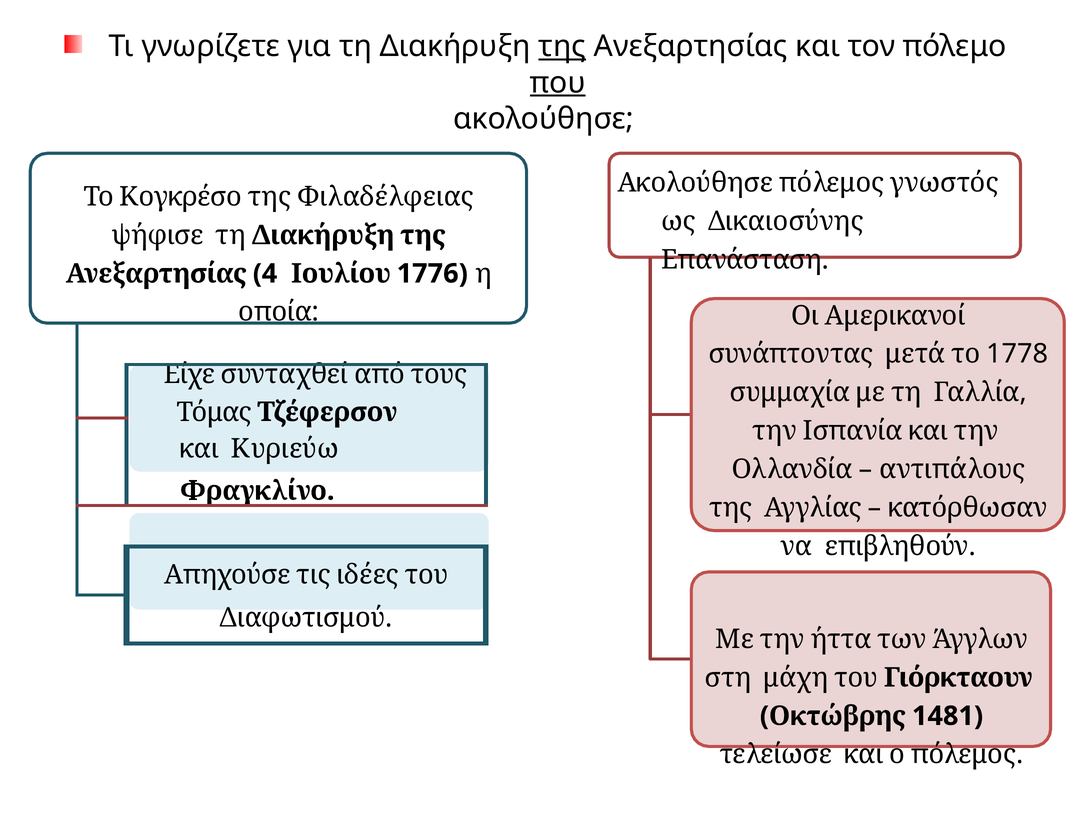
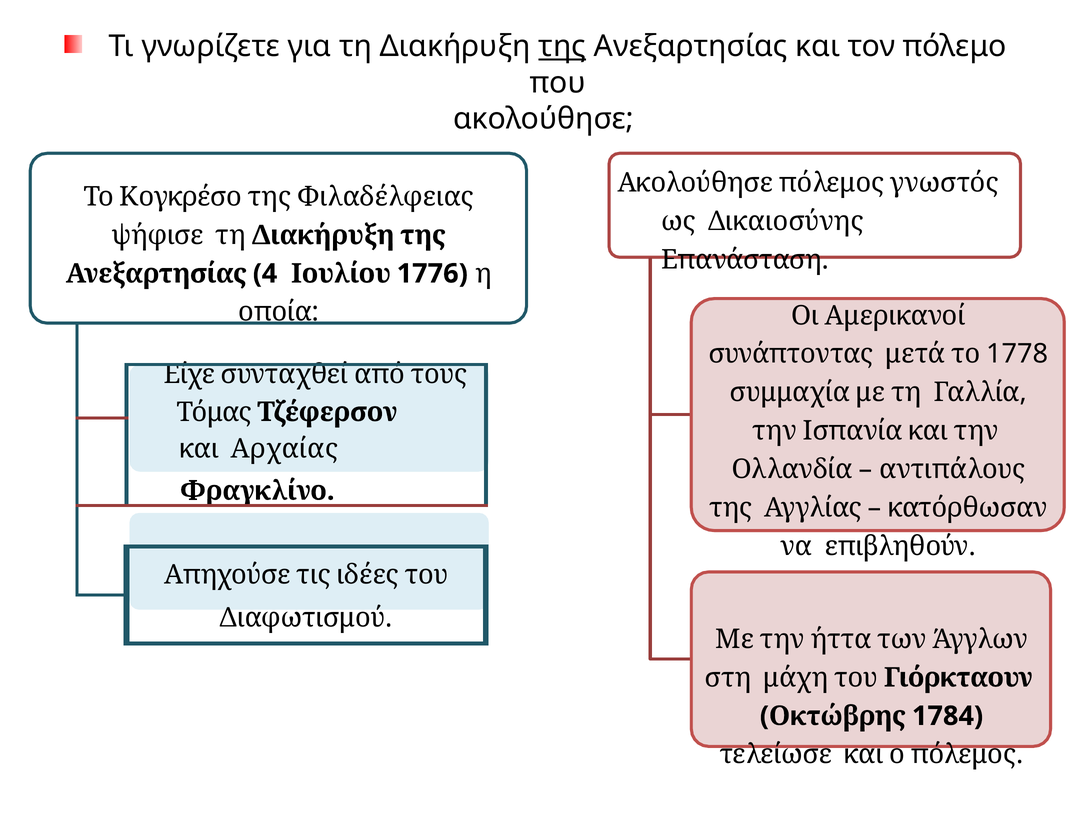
που underline: present -> none (558, 83)
Κυριεύω: Κυριεύω -> Αρχαίας (285, 449)
1481: 1481 -> 1784 (948, 716)
